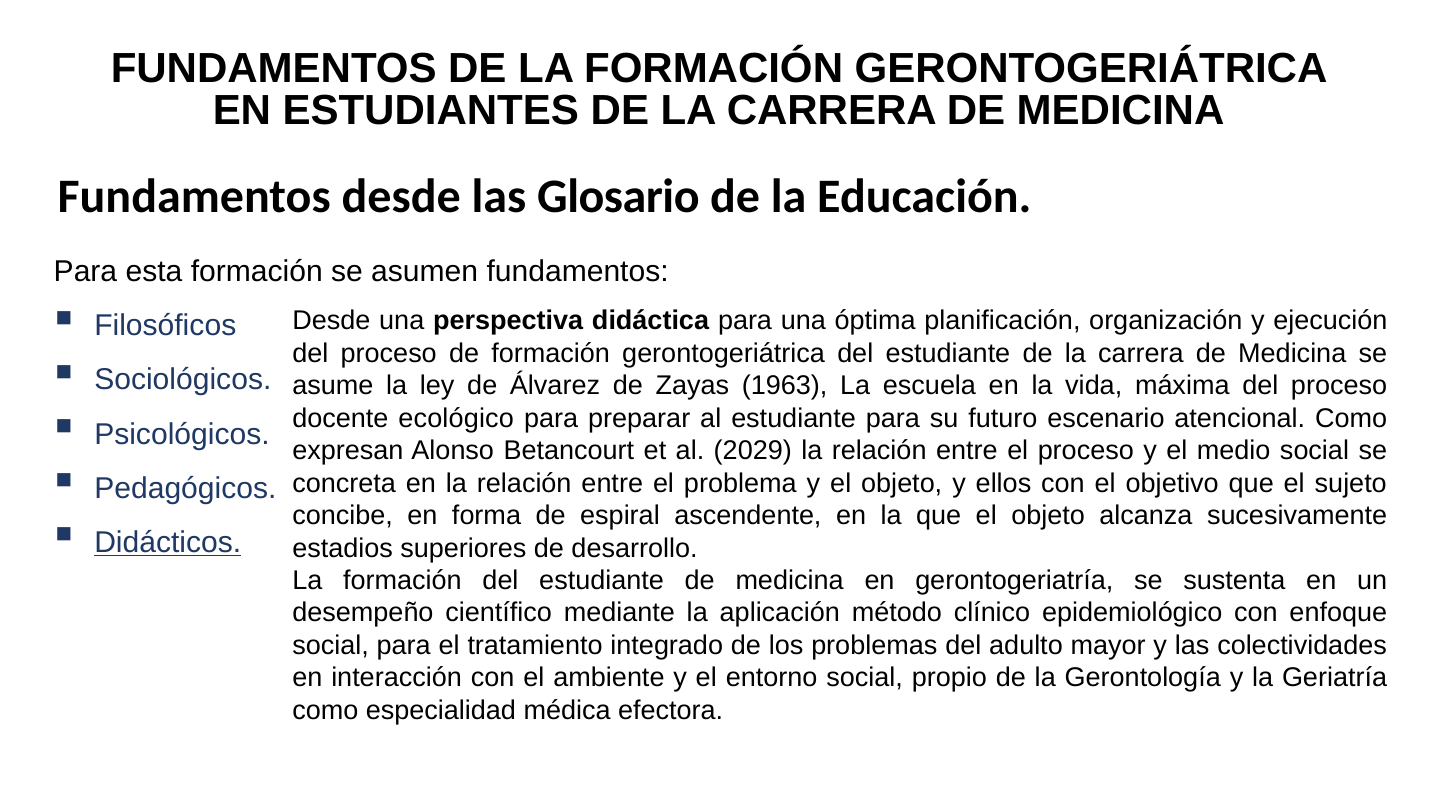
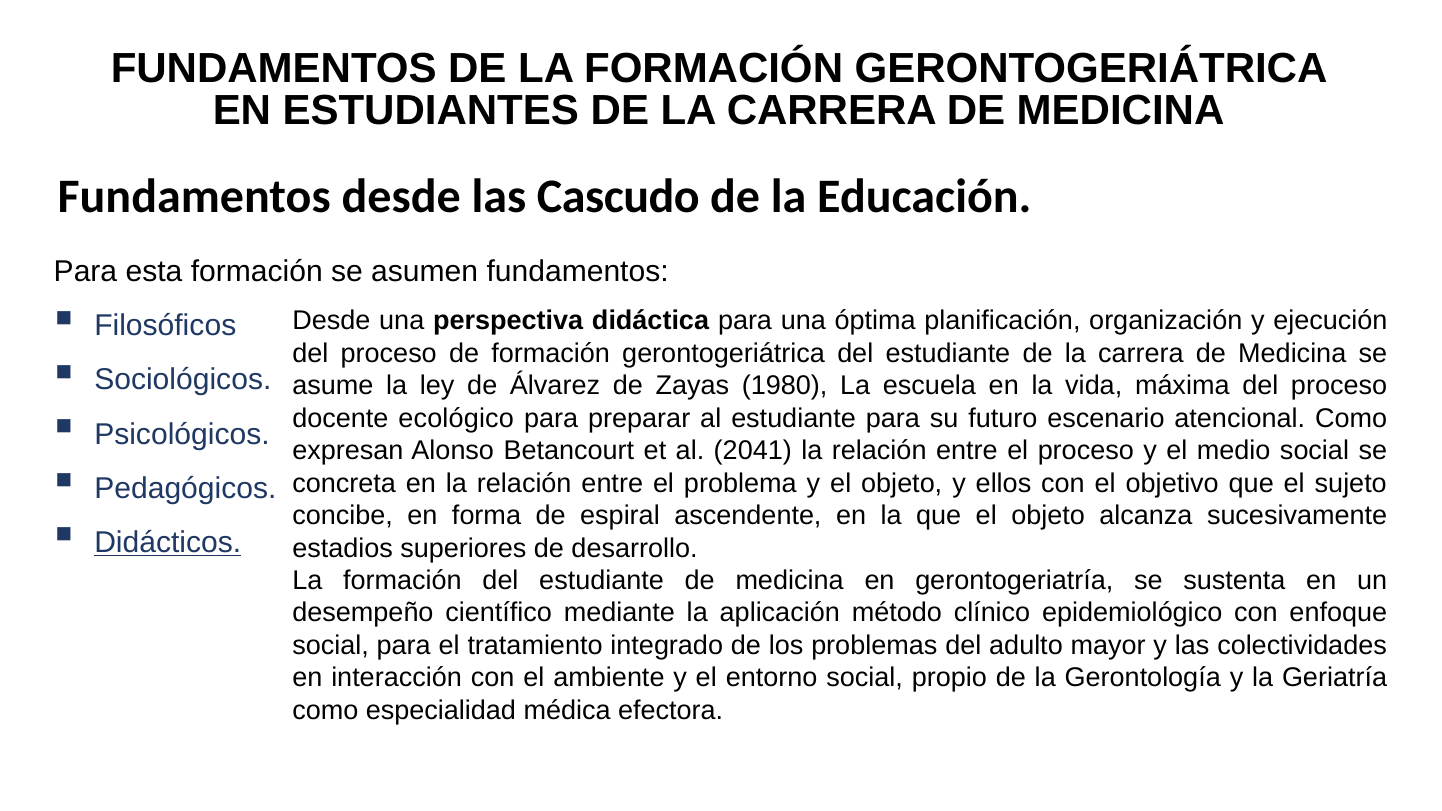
Glosario: Glosario -> Cascudo (618, 197)
1963: 1963 -> 1980 (785, 386)
2029: 2029 -> 2041 (753, 451)
